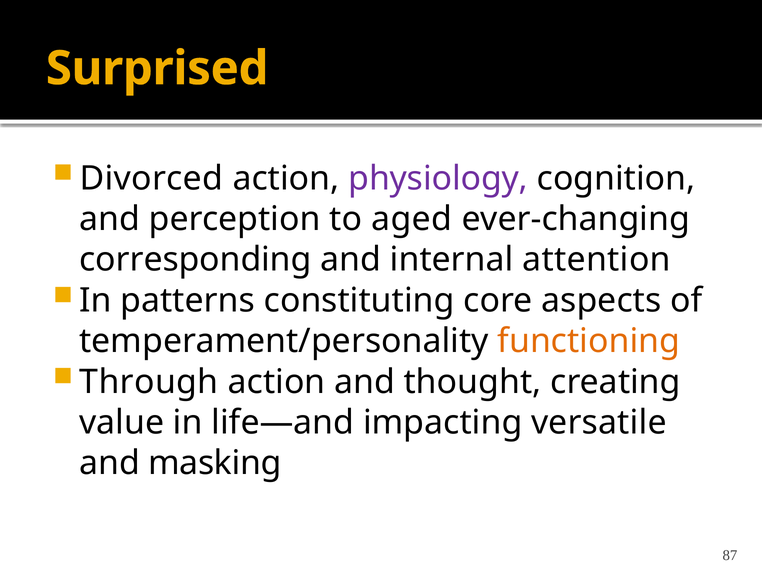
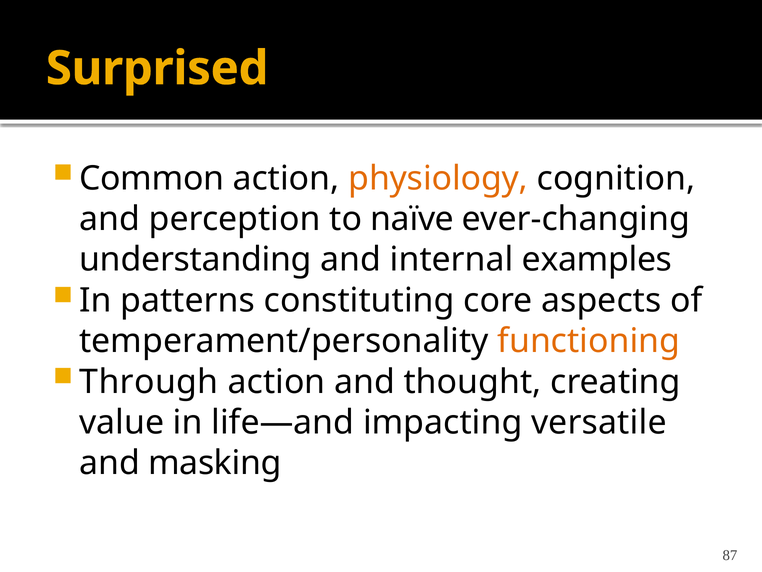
Divorced: Divorced -> Common (152, 178)
physiology colour: purple -> orange (438, 178)
aged: aged -> naïve (412, 219)
corresponding: corresponding -> understanding (196, 260)
attention: attention -> examples (597, 260)
